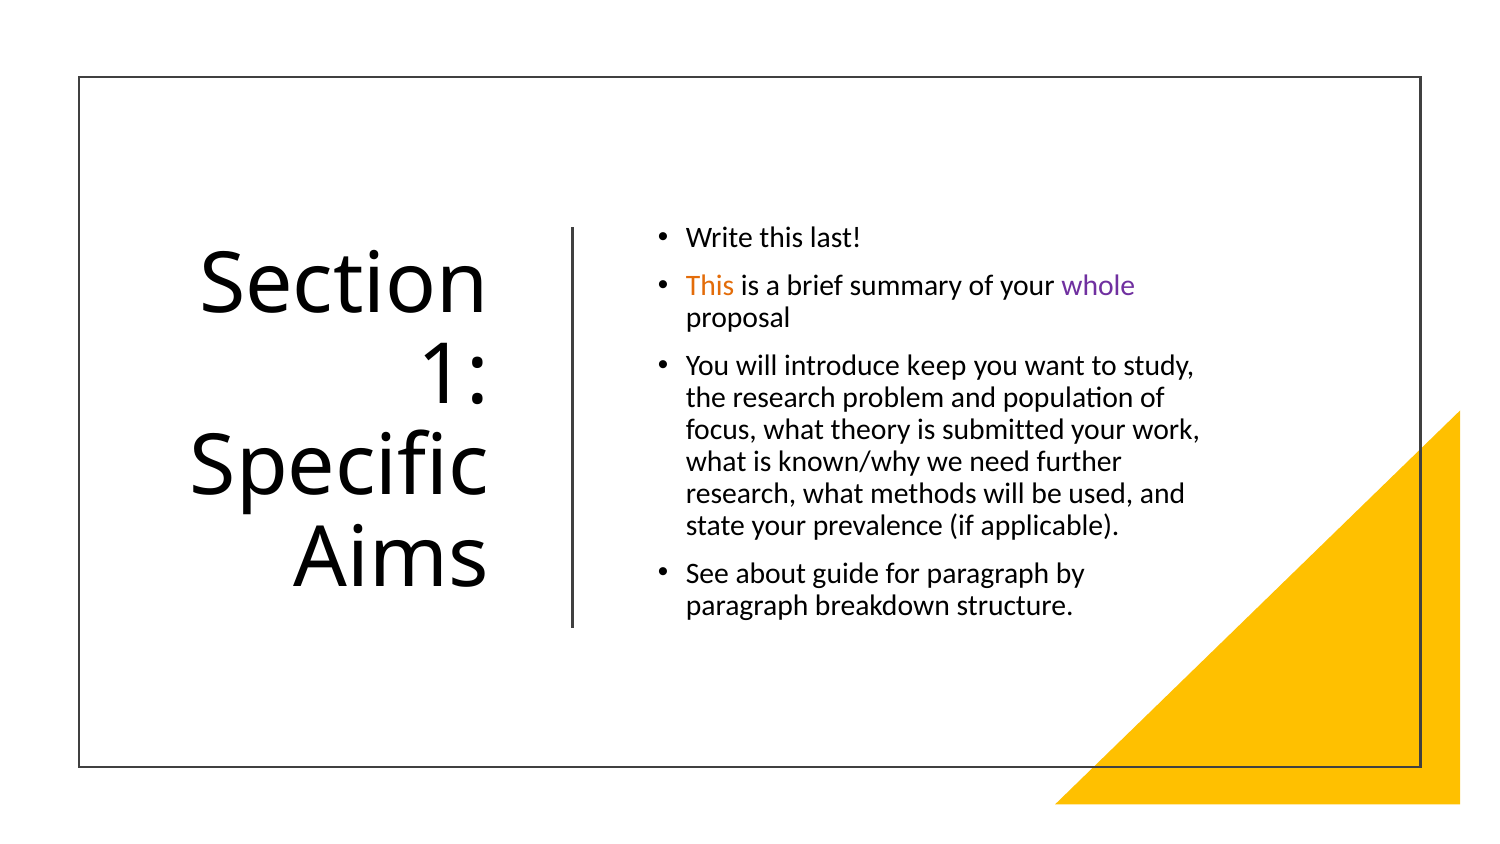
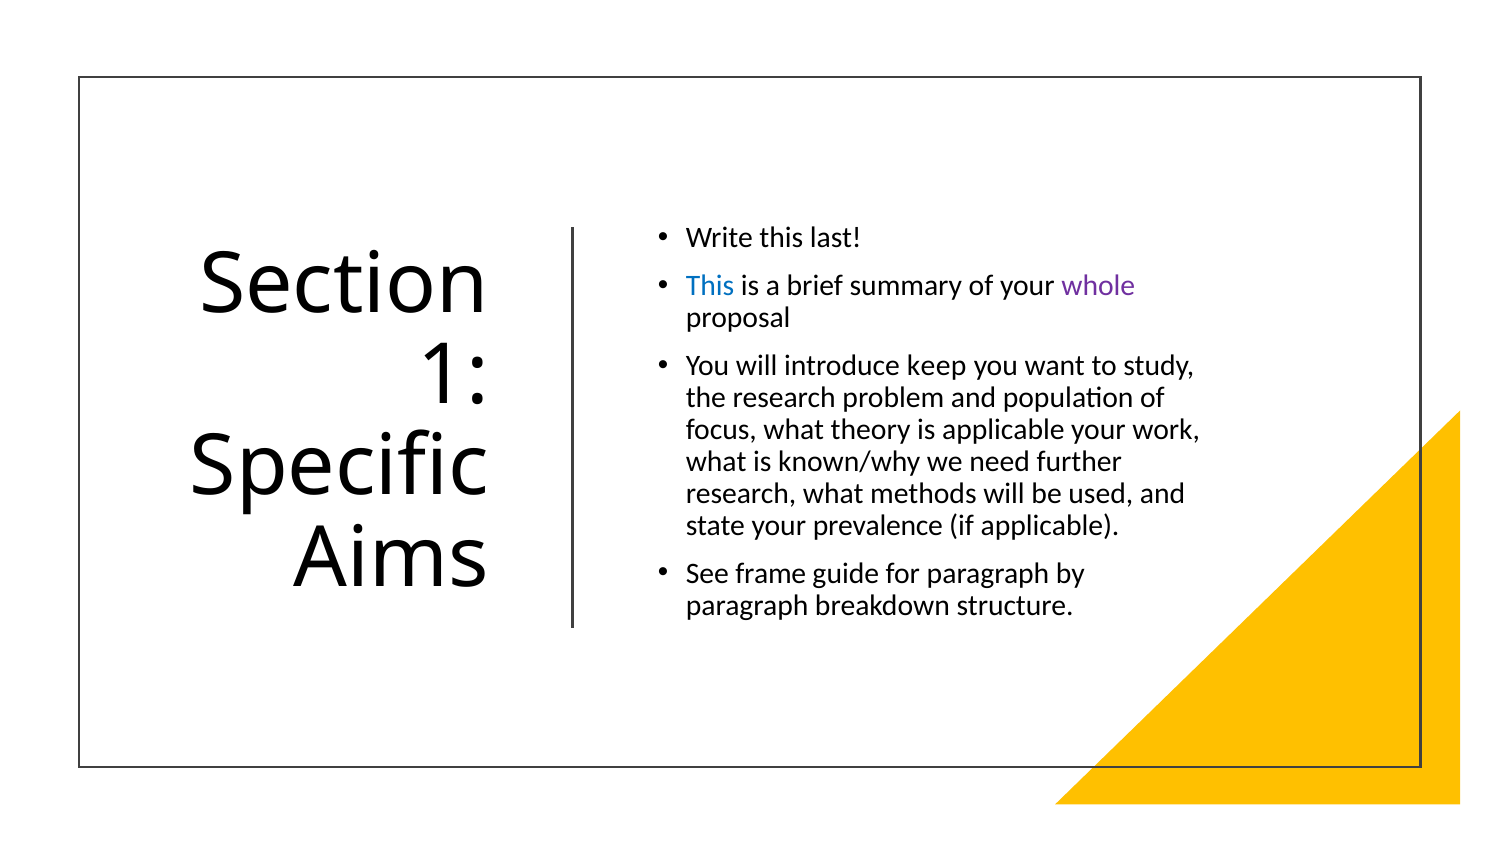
This colour: orange -> blue (710, 286)
is submitted: submitted -> applicable (1003, 429)
about: about -> frame (771, 573)
